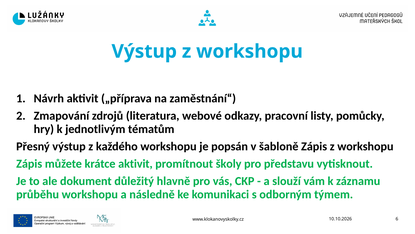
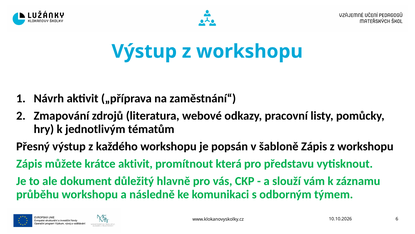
školy: školy -> která (229, 164)
